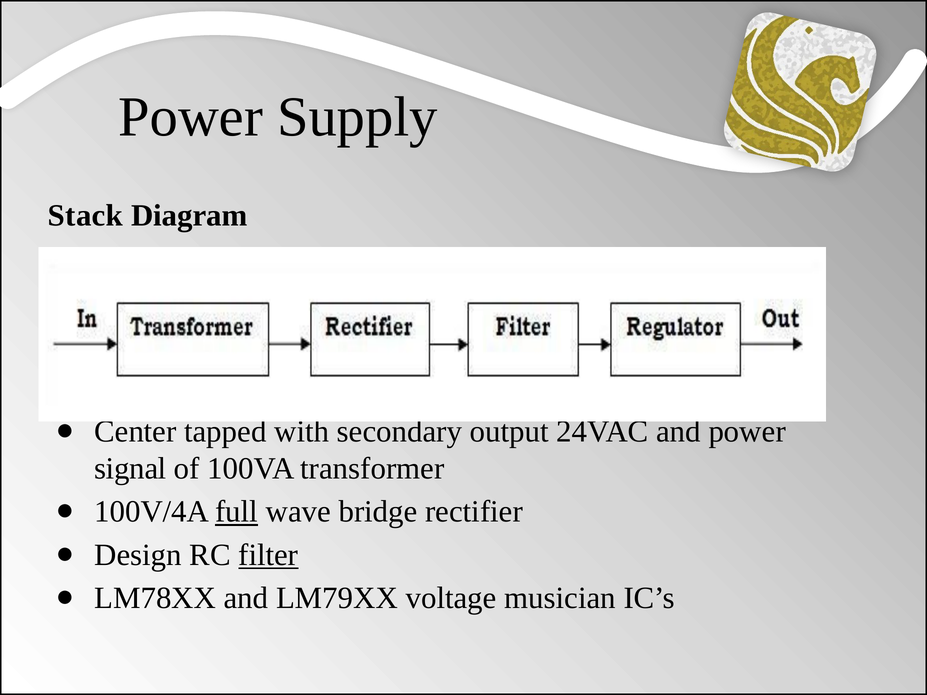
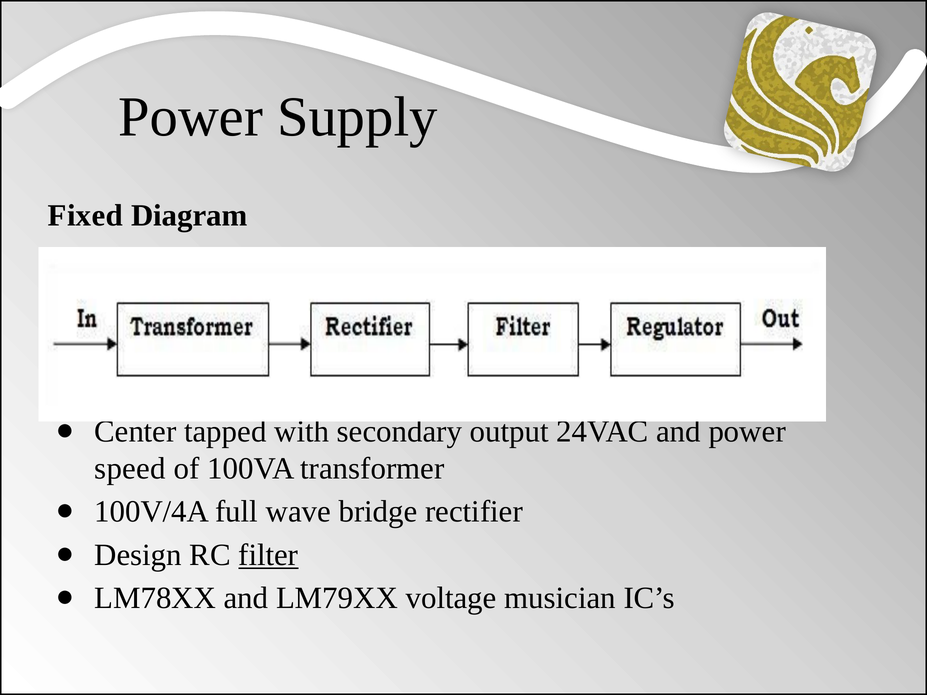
Stack: Stack -> Fixed (85, 215)
signal: signal -> speed (130, 469)
full underline: present -> none (237, 512)
